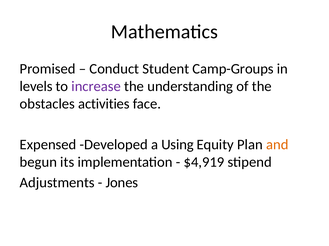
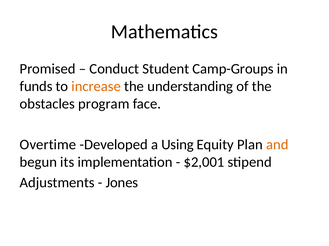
levels: levels -> funds (36, 87)
increase colour: purple -> orange (96, 87)
activities: activities -> program (104, 104)
Expensed: Expensed -> Overtime (48, 145)
$4,919: $4,919 -> $2,001 (204, 163)
